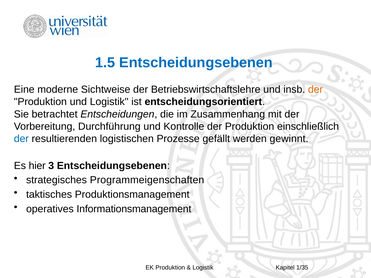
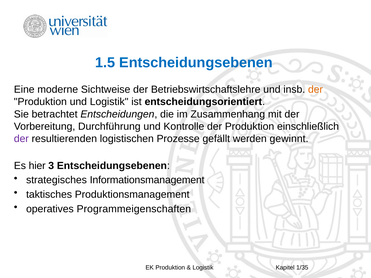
der colour: blue -> purple (21, 139)
Programmeigenschaften: Programmeigenschaften -> Informationsmanagement (147, 180)
Informationsmanagement: Informationsmanagement -> Programmeigenschaften (134, 209)
